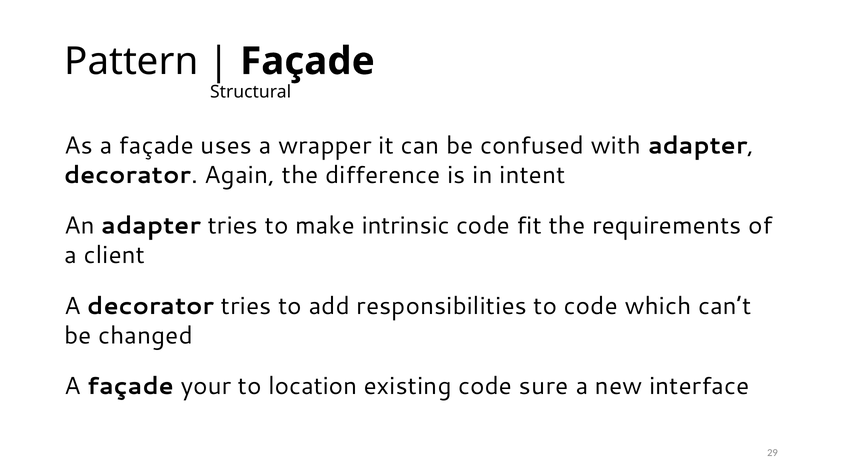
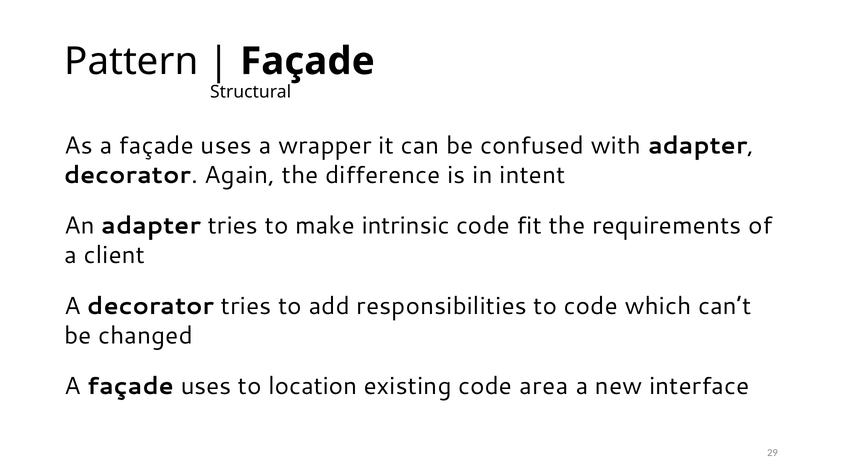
your: your -> uses (206, 386)
sure: sure -> area (544, 386)
